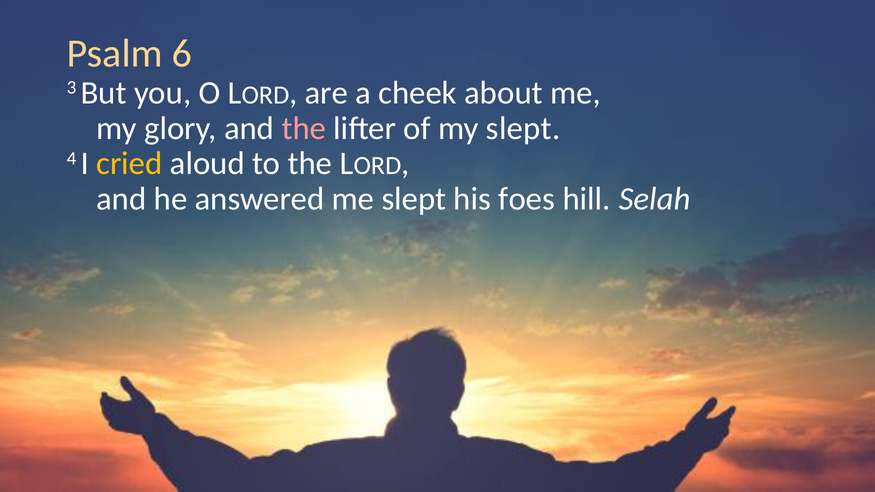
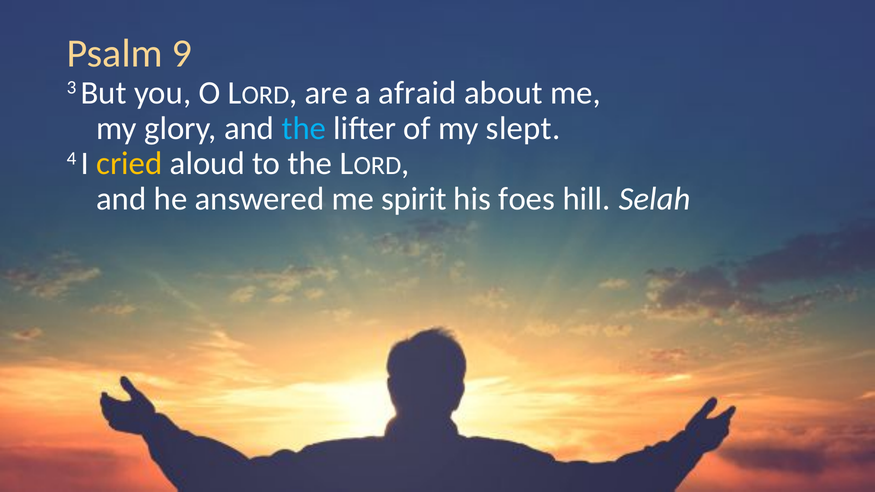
6: 6 -> 9 (182, 54)
cheek: cheek -> afraid (418, 93)
the colour: pink -> light blue (304, 128)
me slept: slept -> spirit (414, 199)
